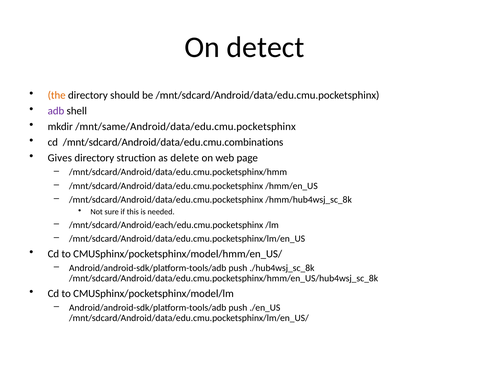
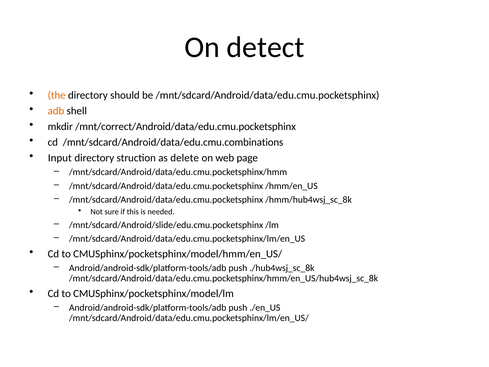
adb colour: purple -> orange (56, 111)
/mnt/same/Android/data/edu.cmu.pocketsphinx: /mnt/same/Android/data/edu.cmu.pocketsphinx -> /mnt/correct/Android/data/edu.cmu.pocketsphinx (186, 127)
Gives: Gives -> Input (60, 158)
/mnt/sdcard/Android/each/edu.cmu.pocketsphinx: /mnt/sdcard/Android/each/edu.cmu.pocketsphinx -> /mnt/sdcard/Android/slide/edu.cmu.pocketsphinx (166, 225)
